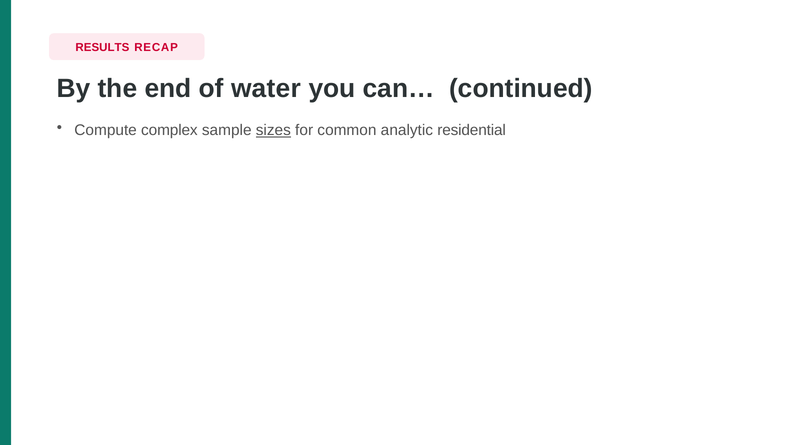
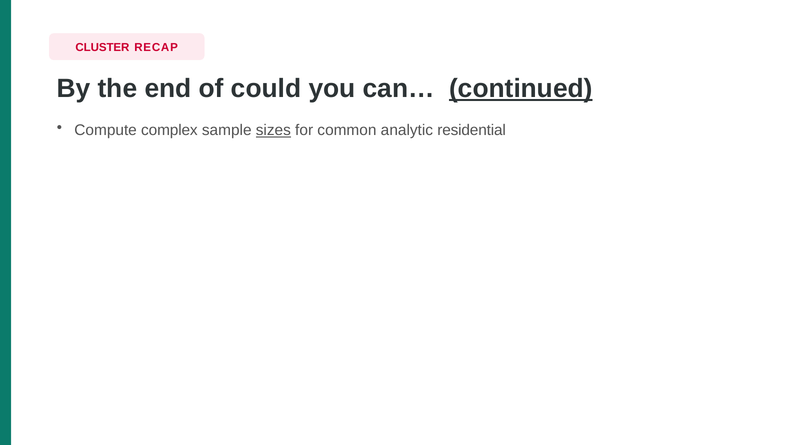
RESULTS: RESULTS -> CLUSTER (102, 47)
water: water -> could (266, 89)
continued underline: none -> present (521, 89)
